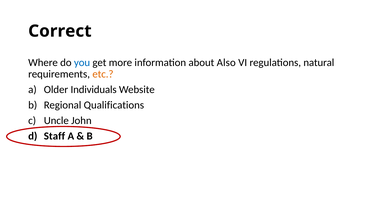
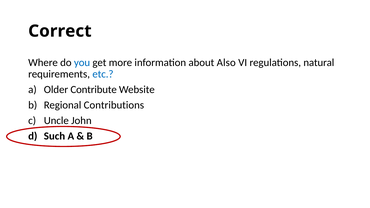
etc colour: orange -> blue (103, 74)
Individuals: Individuals -> Contribute (94, 90)
Qualifications: Qualifications -> Contributions (114, 105)
Staff: Staff -> Such (54, 136)
